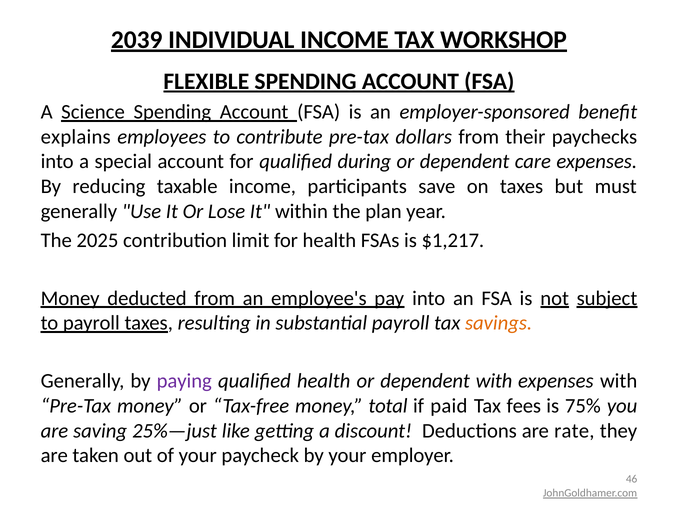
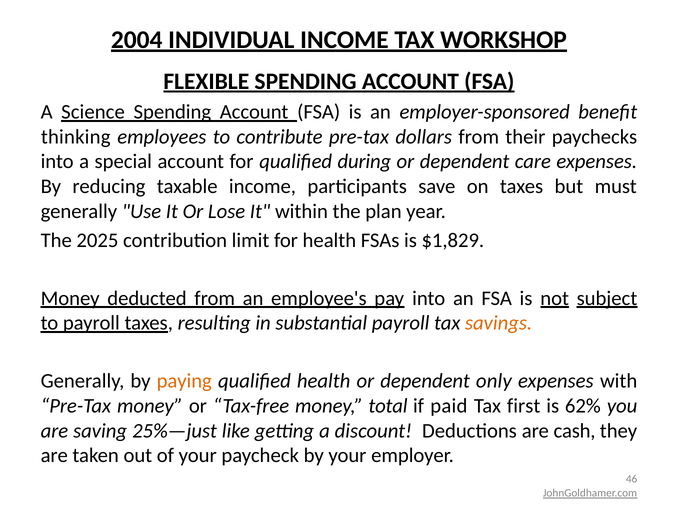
2039: 2039 -> 2004 (137, 40)
explains: explains -> thinking (76, 137)
$1,217: $1,217 -> $1,829 (453, 240)
paying colour: purple -> orange (184, 381)
dependent with: with -> only (494, 381)
fees: fees -> first (524, 405)
75%: 75% -> 62% (583, 405)
rate: rate -> cash (575, 430)
